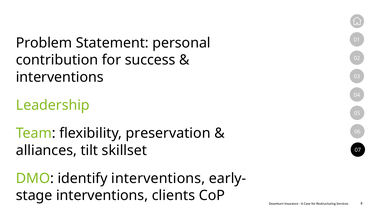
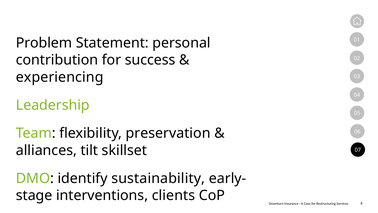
interventions: interventions -> experiencing (60, 77)
identify interventions: interventions -> sustainability (158, 178)
